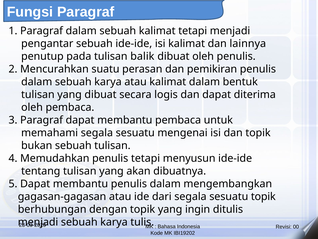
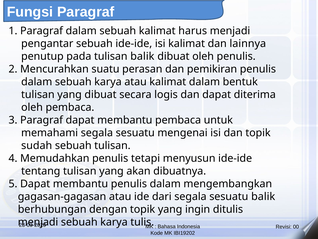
kalimat tetapi: tetapi -> harus (193, 31)
bukan: bukan -> sudah (37, 145)
sesuatu topik: topik -> balik (263, 196)
